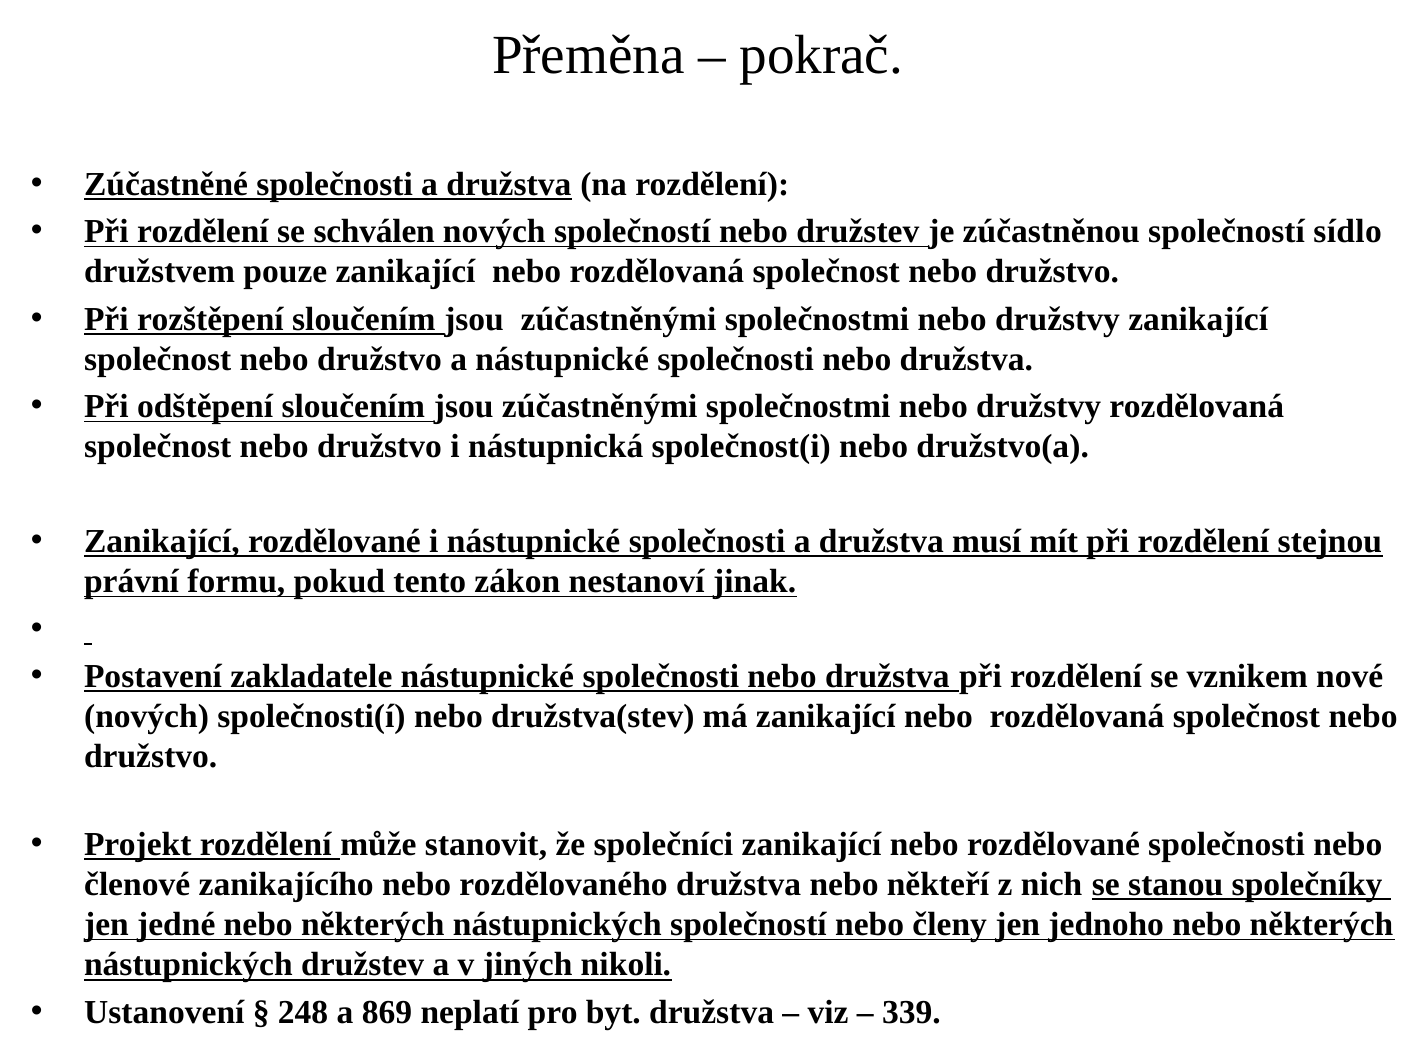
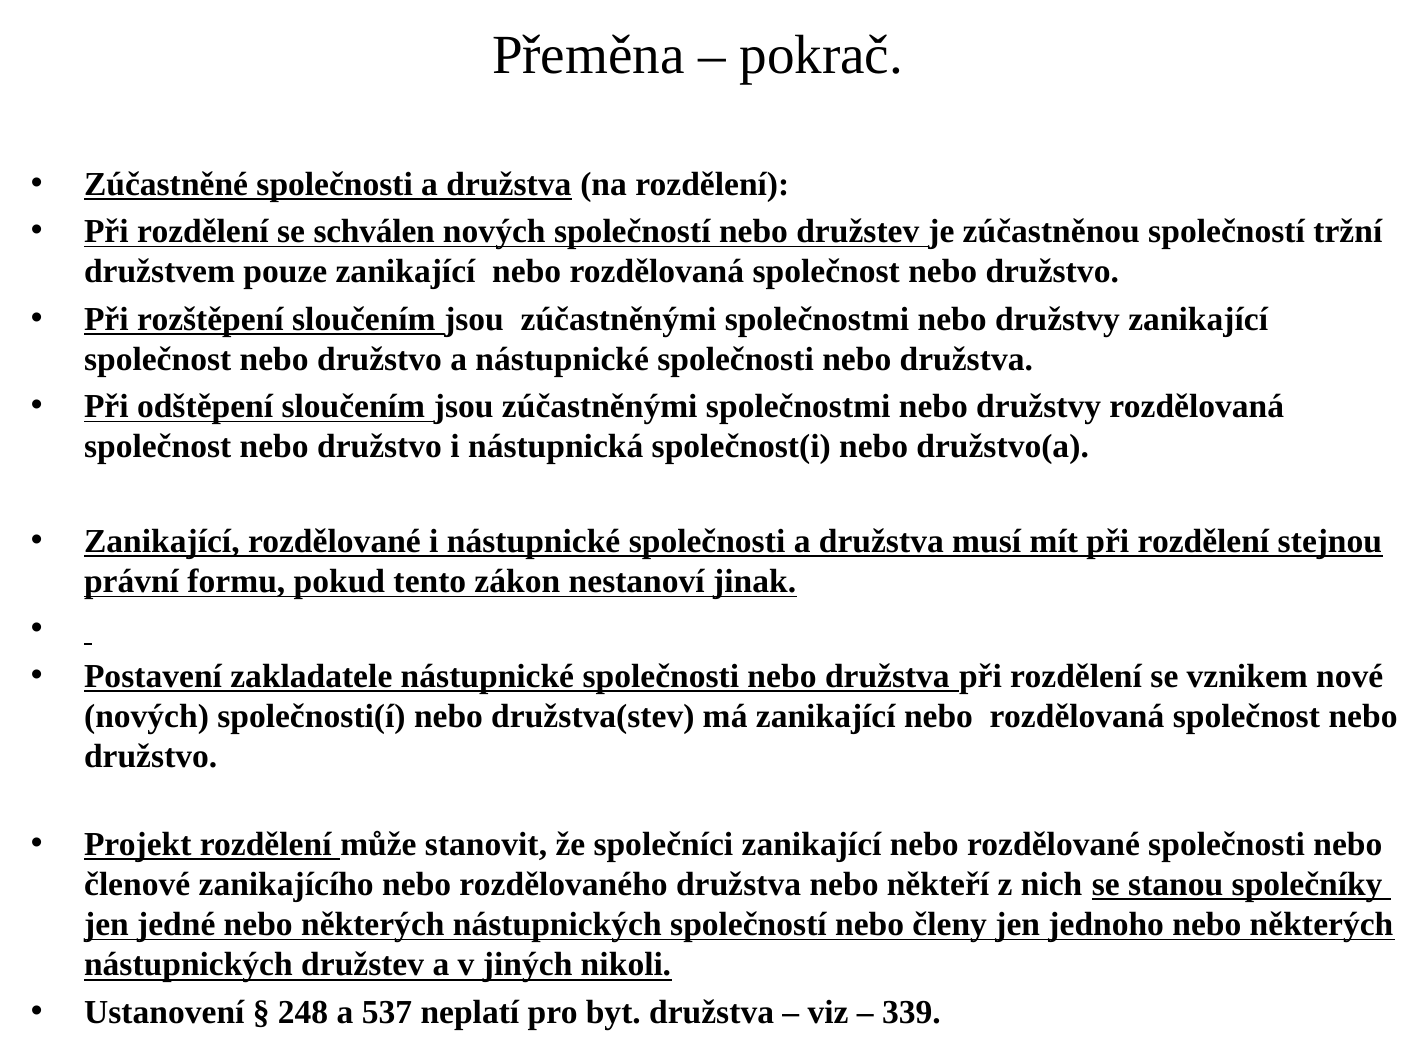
sídlo: sídlo -> tržní (1348, 232)
869: 869 -> 537 (387, 1012)
